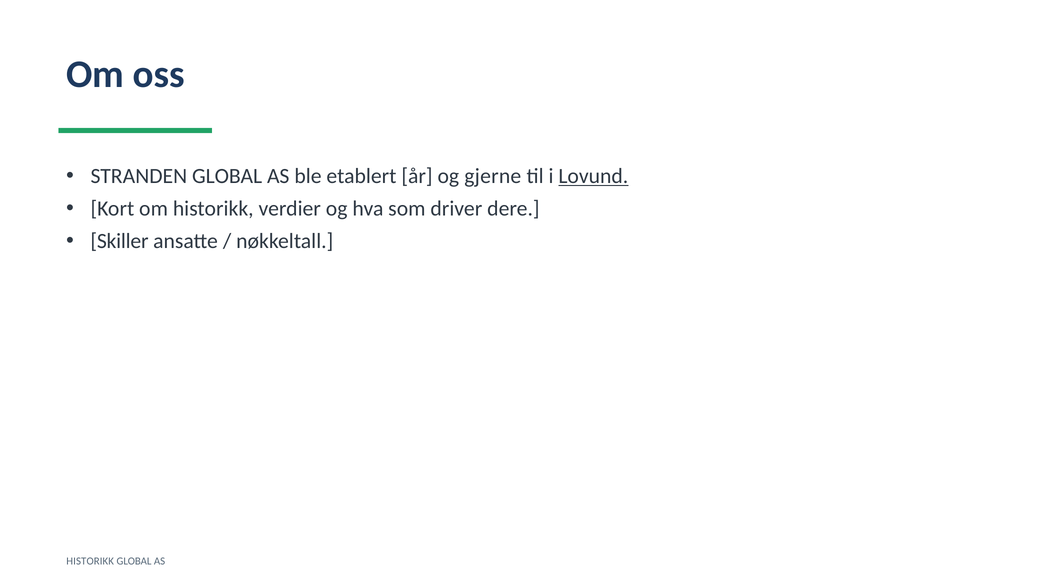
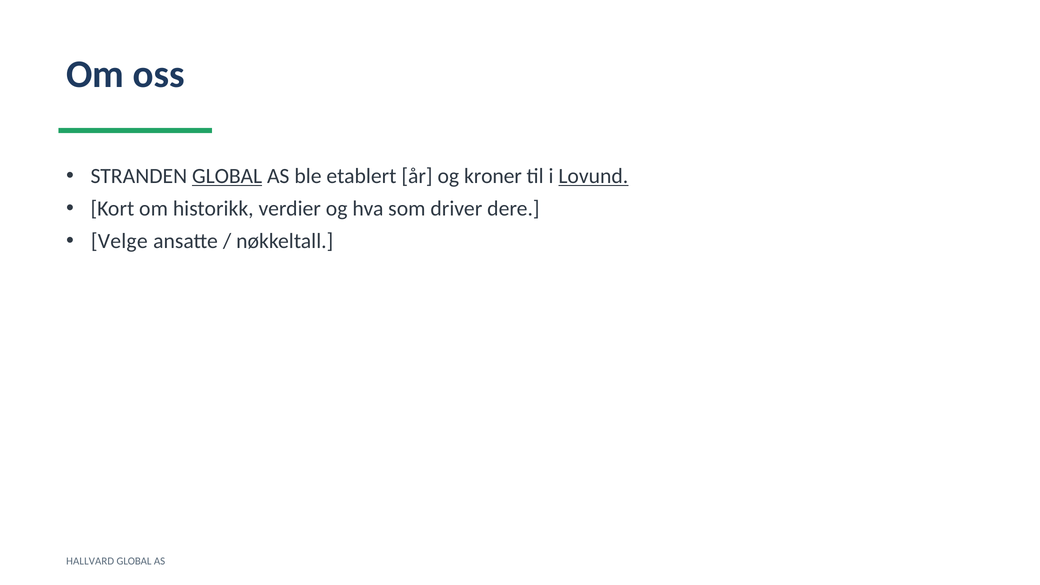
GLOBAL underline: none -> present (227, 176)
gjerne: gjerne -> kroner (493, 176)
Skiller: Skiller -> Velge (119, 241)
HISTORIKK: HISTORIKK -> HALLVARD (90, 561)
